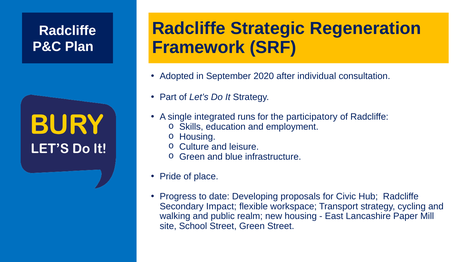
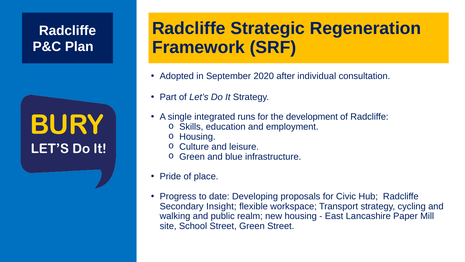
participatory: participatory -> development (312, 117)
Impact: Impact -> Insight (221, 206)
